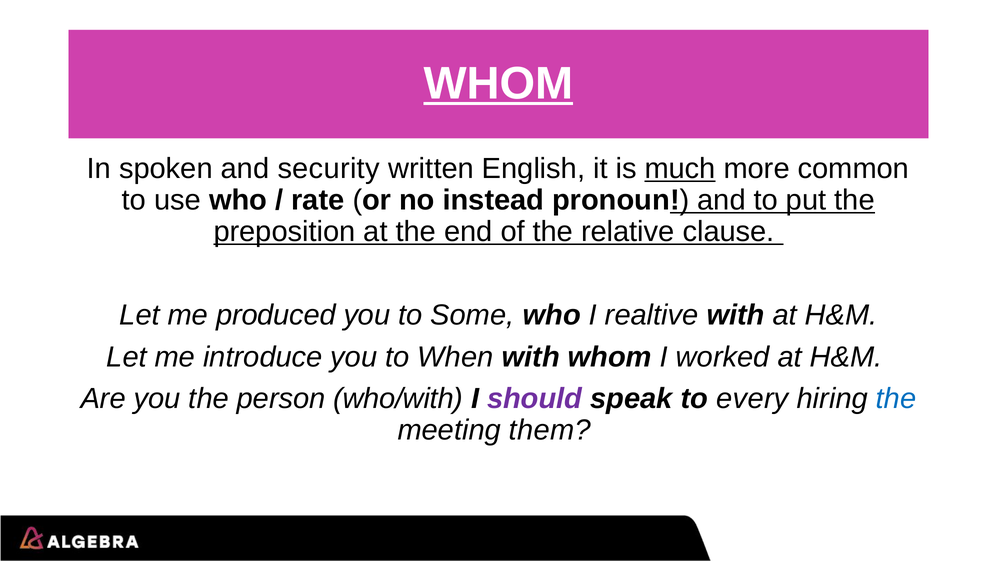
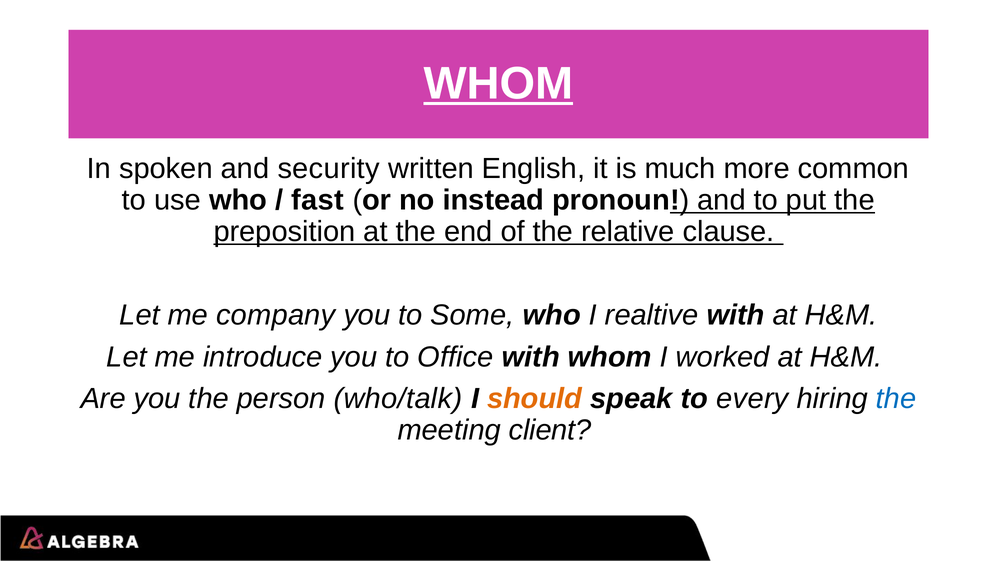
much underline: present -> none (680, 169)
rate: rate -> fast (318, 200)
produced: produced -> company (276, 315)
When: When -> Office (455, 357)
who/with: who/with -> who/talk (398, 399)
should colour: purple -> orange (535, 399)
them: them -> client (550, 430)
